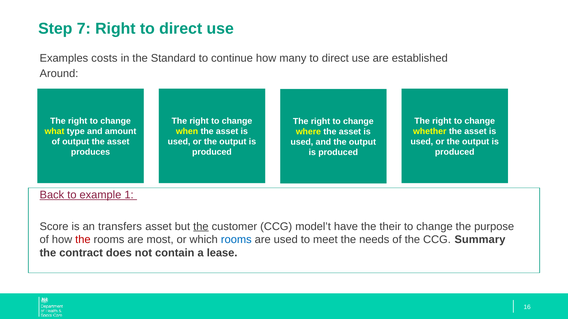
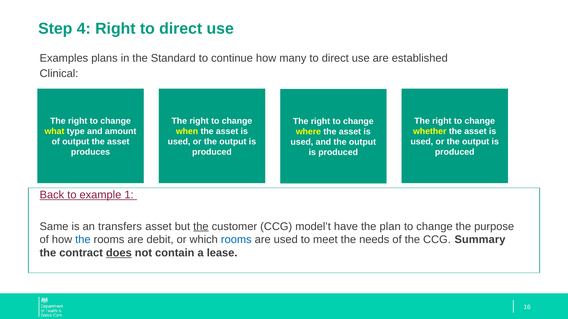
7: 7 -> 4 (84, 29)
costs: costs -> plans (104, 58)
Around: Around -> Clinical (59, 74)
Score: Score -> Same (54, 227)
their: their -> plan (390, 227)
the colour: red -> blue (83, 240)
most: most -> debit (160, 240)
does underline: none -> present (119, 253)
